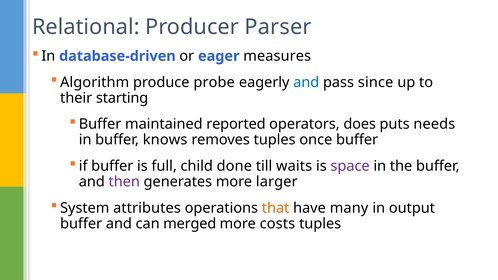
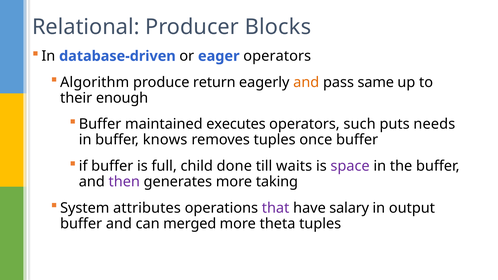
Parser: Parser -> Blocks (278, 27)
eager measures: measures -> operators (277, 56)
probe: probe -> return (214, 82)
and colour: blue -> orange (306, 82)
since: since -> same (376, 82)
starting: starting -> enough (122, 98)
reported: reported -> executes (236, 124)
does: does -> such (360, 124)
larger: larger -> taking (277, 182)
that colour: orange -> purple (276, 208)
many: many -> salary (349, 208)
costs: costs -> theta (278, 224)
